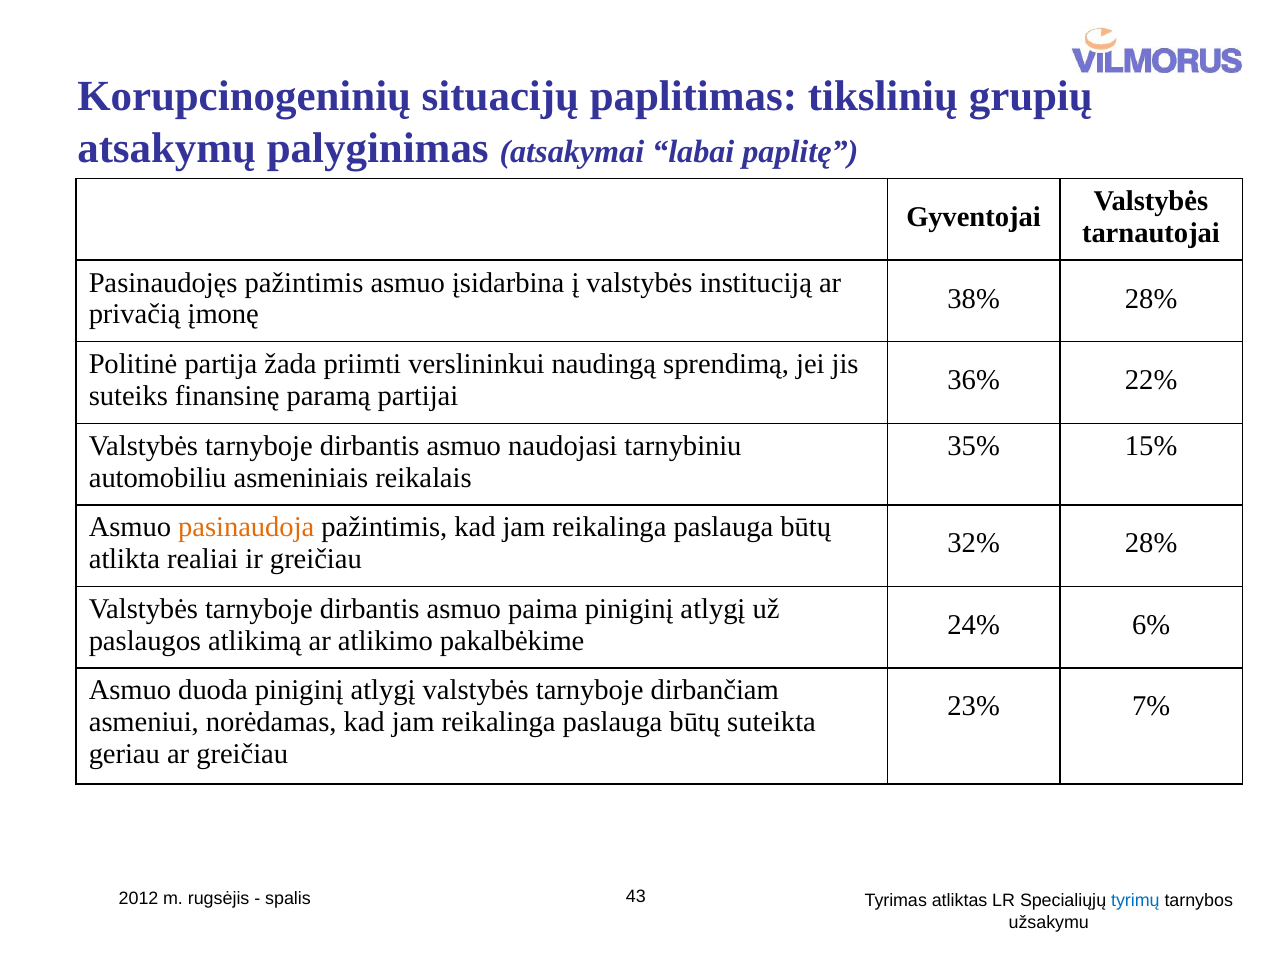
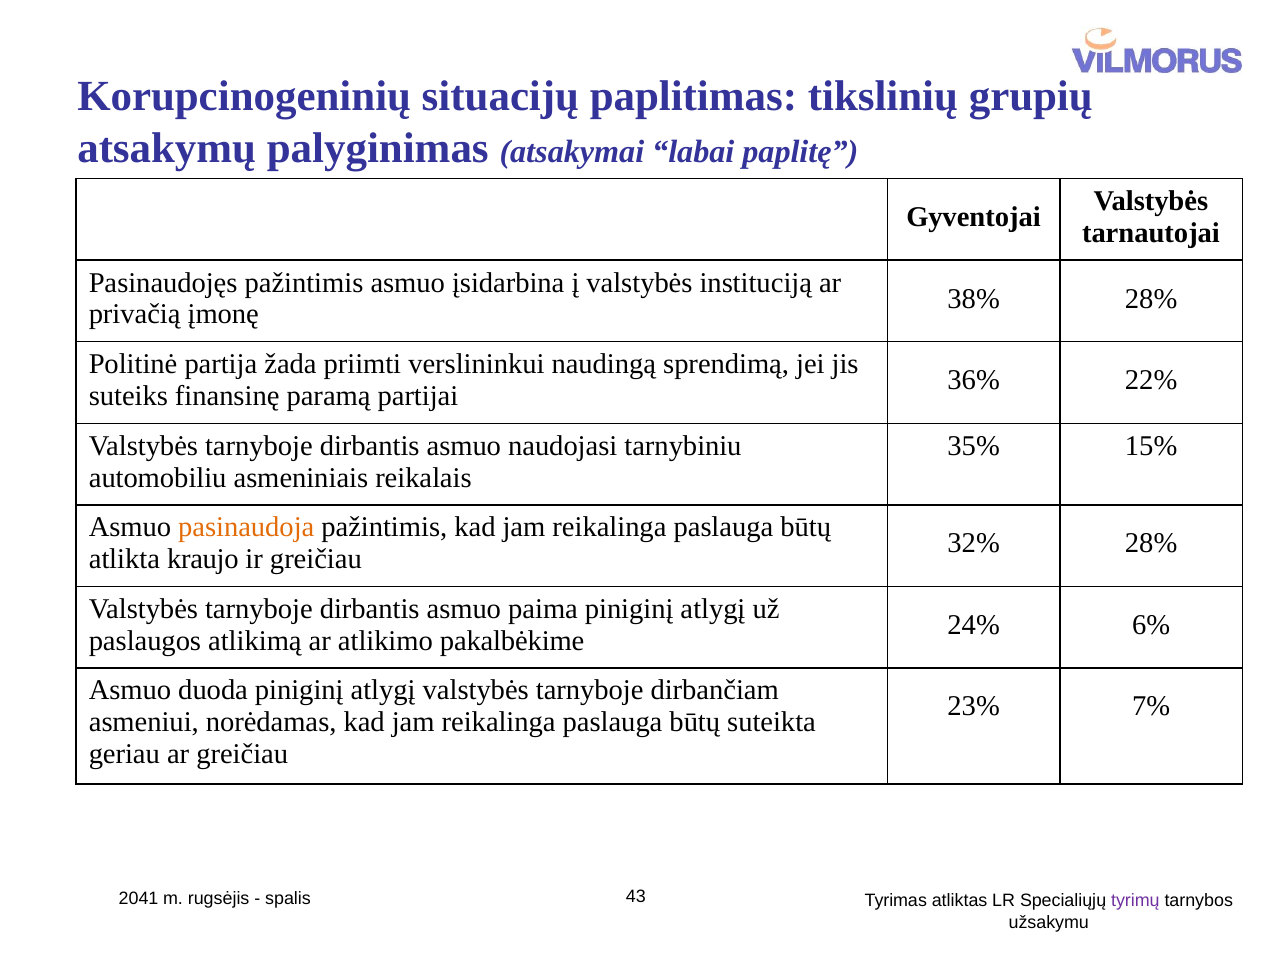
realiai: realiai -> kraujo (203, 559)
2012: 2012 -> 2041 (139, 898)
tyrimų colour: blue -> purple (1135, 901)
